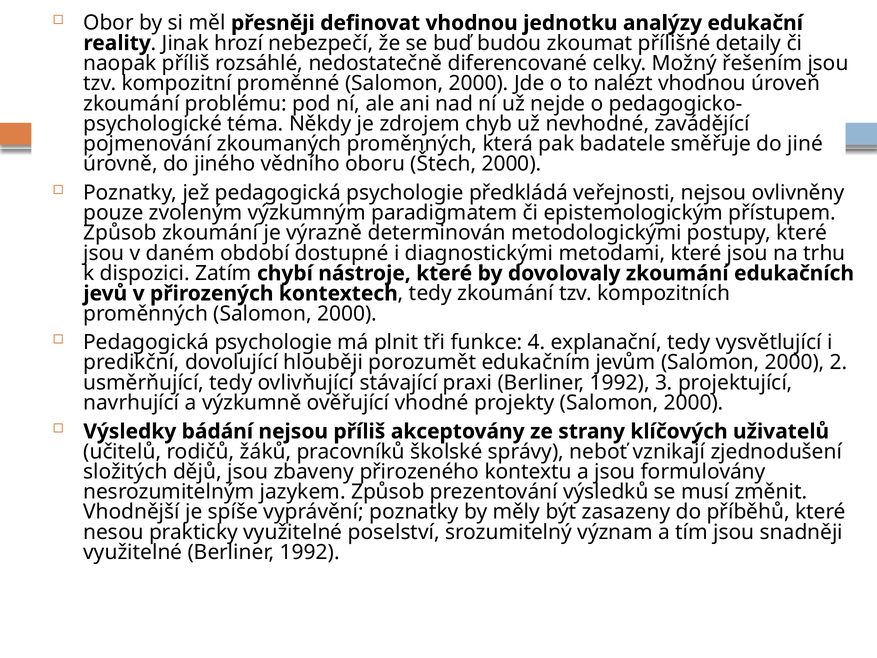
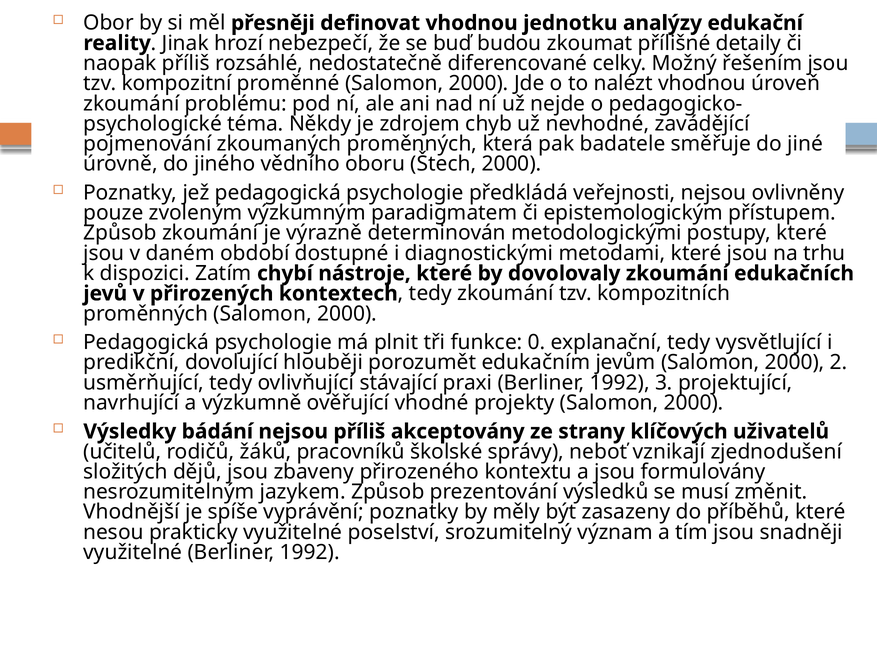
4: 4 -> 0 (537, 342)
